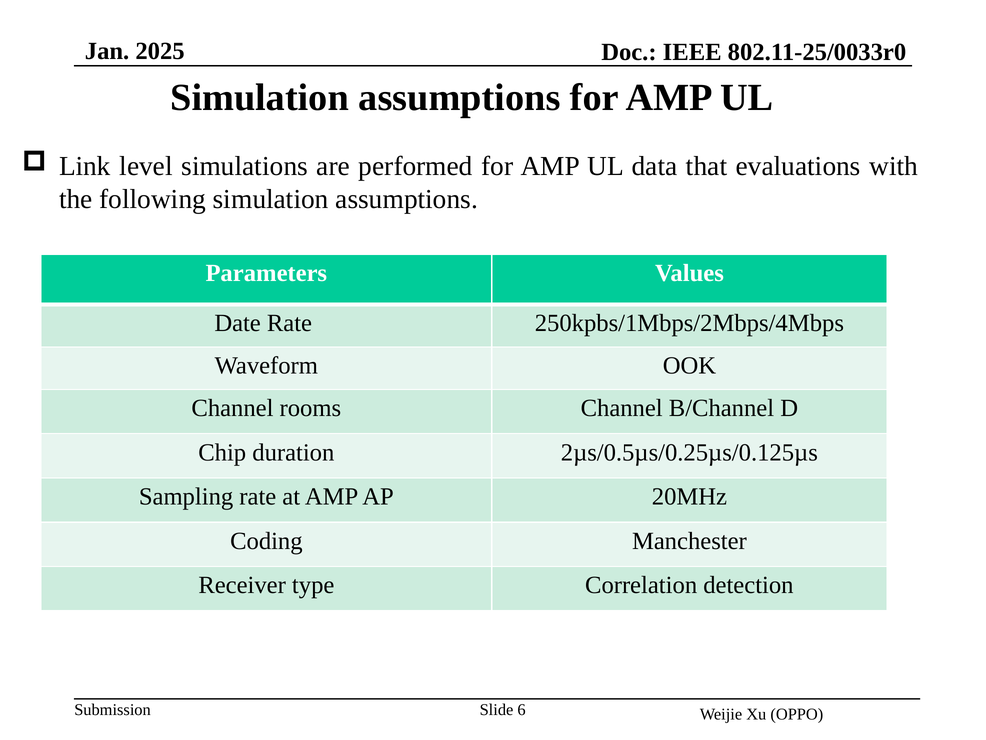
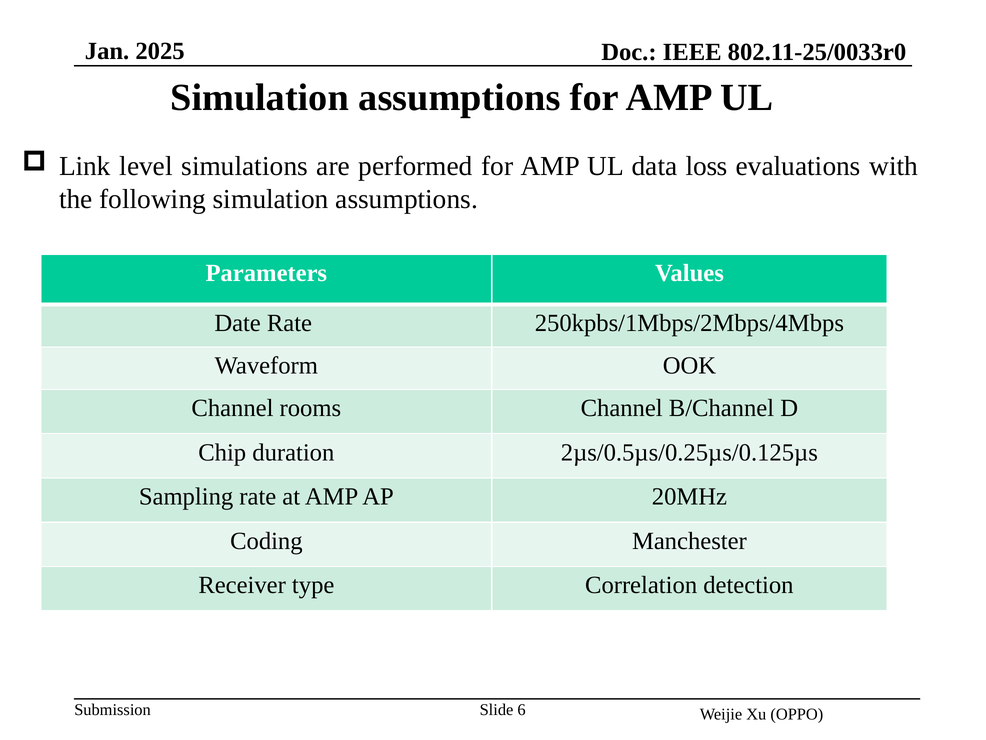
that: that -> loss (707, 166)
